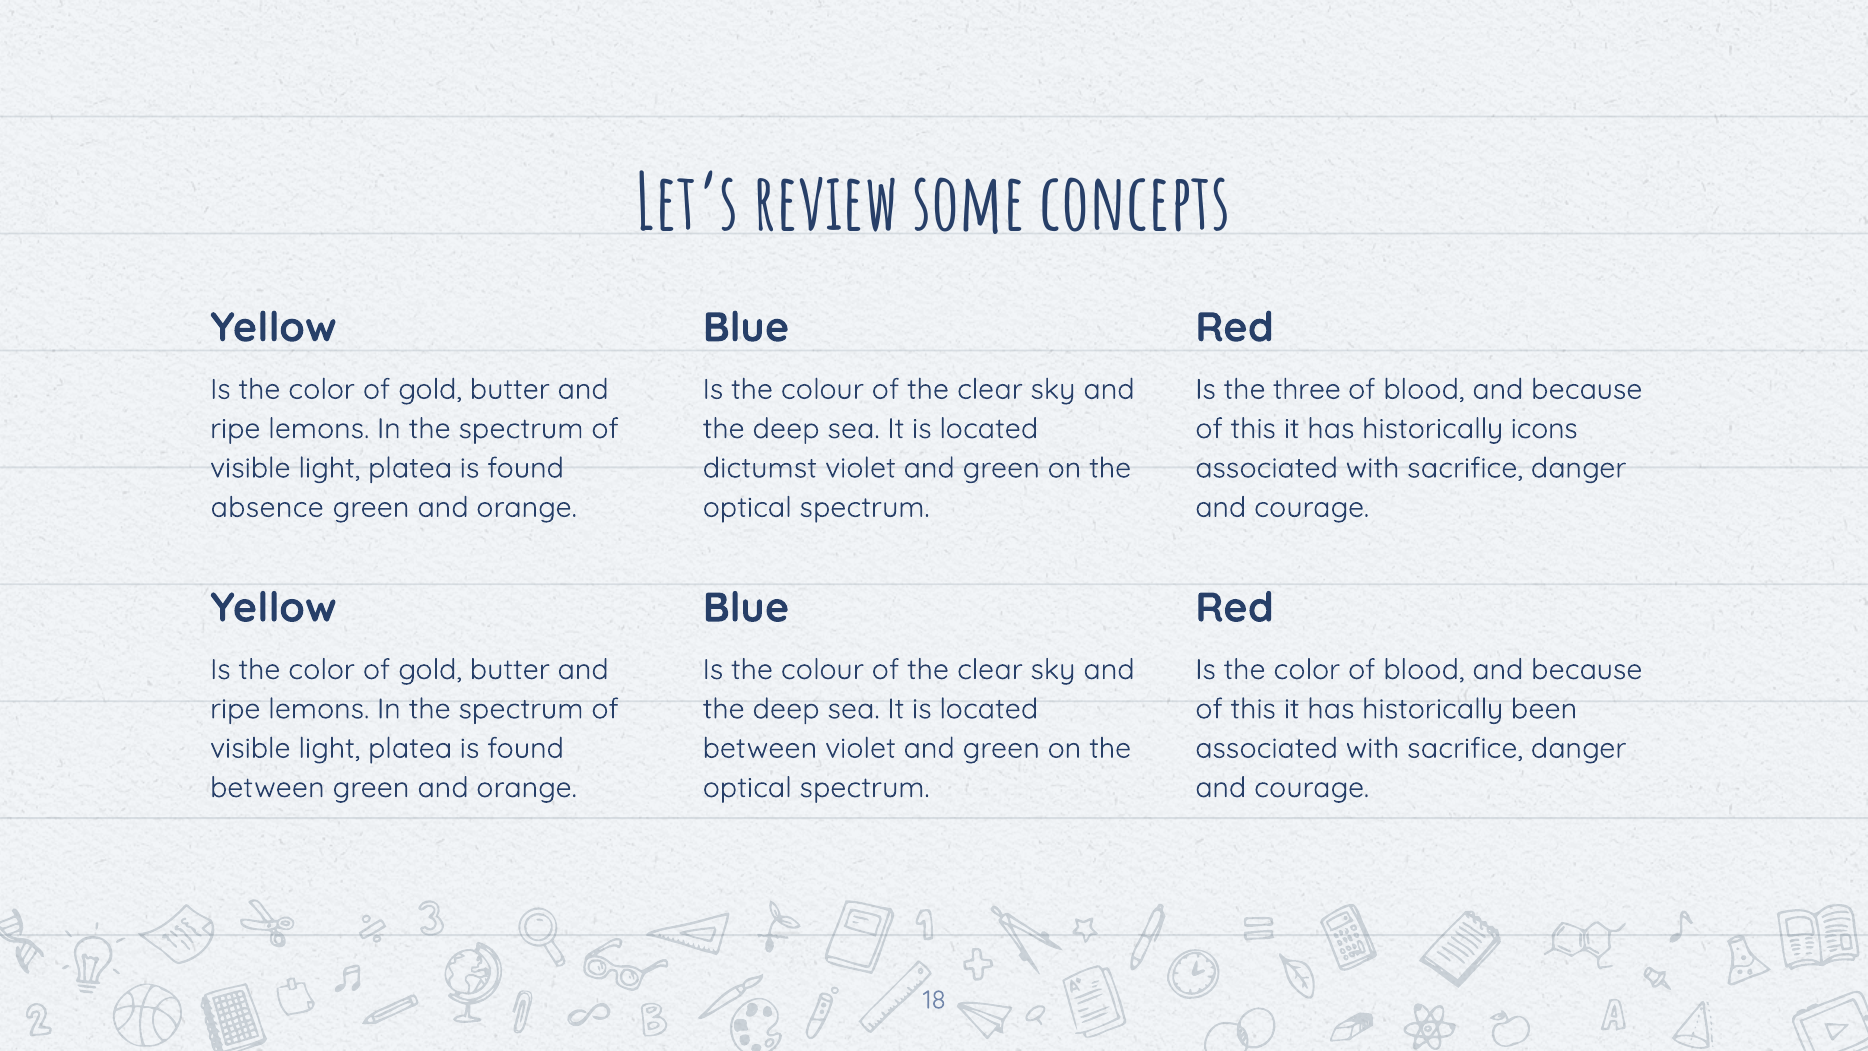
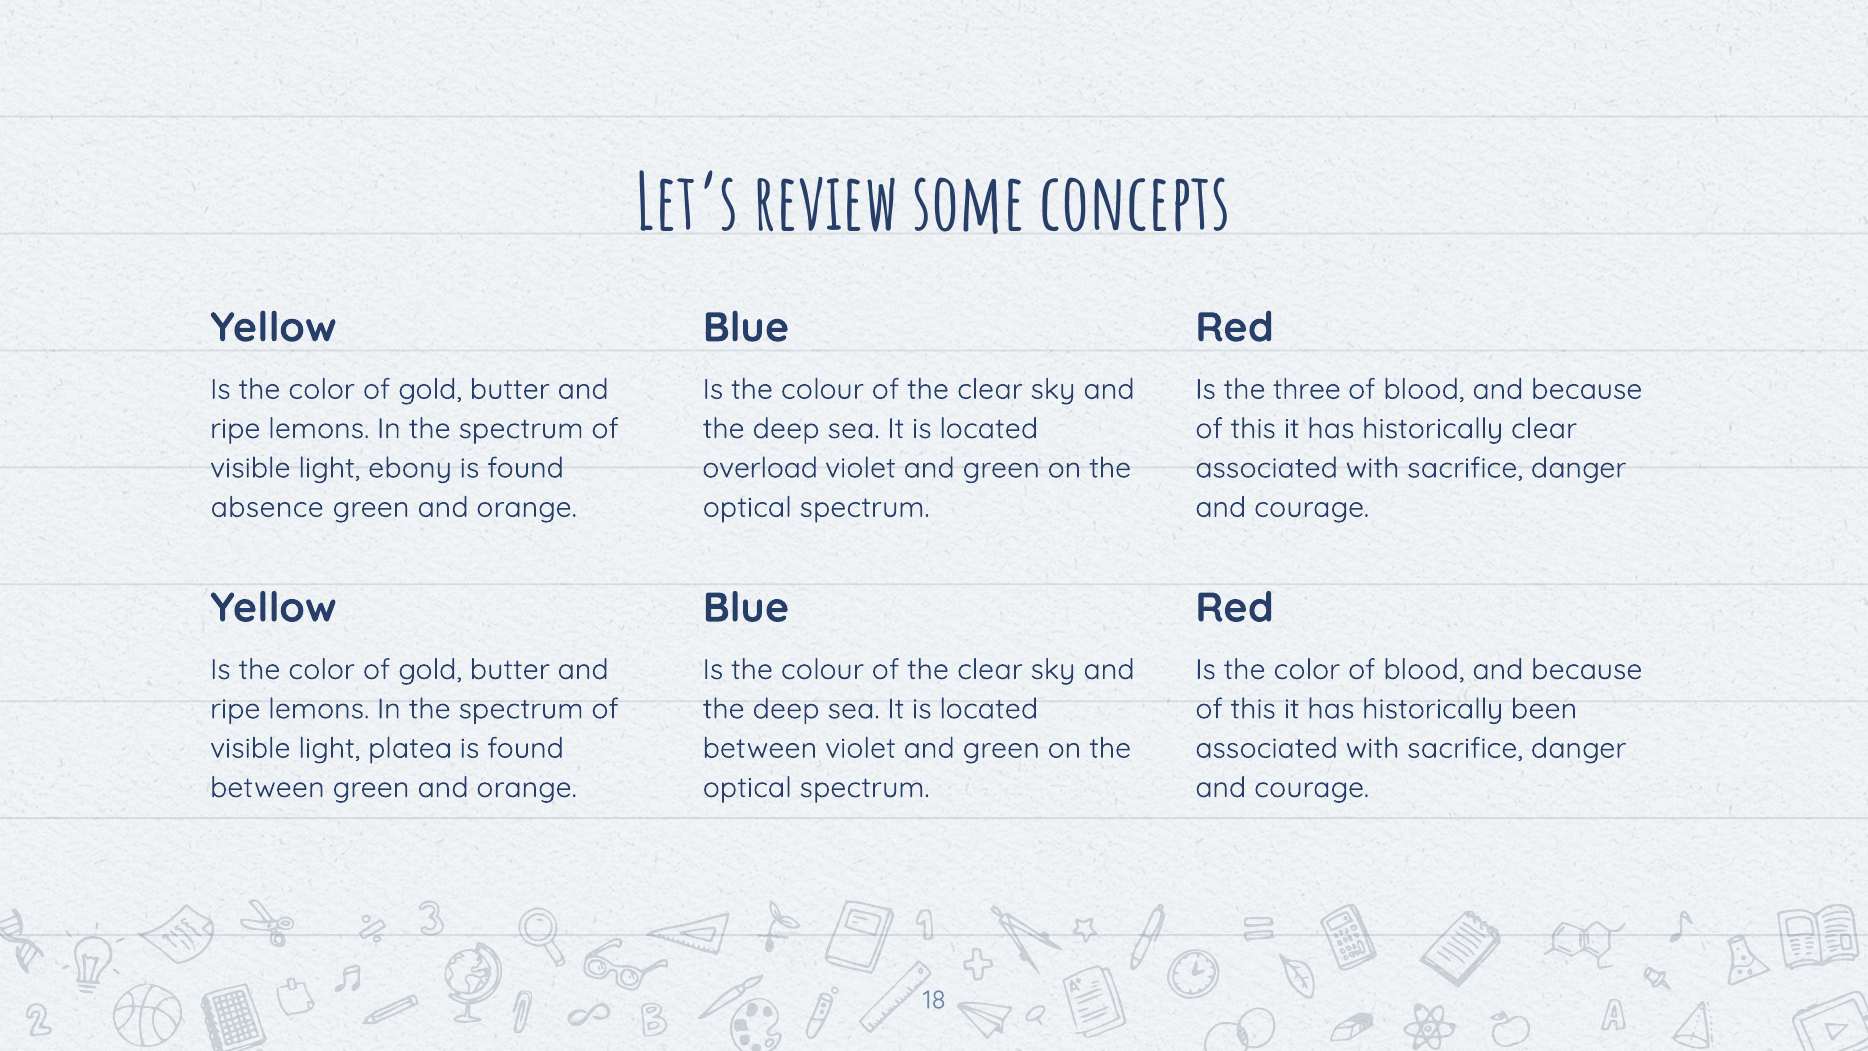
historically icons: icons -> clear (1544, 429)
platea: platea -> ebony (410, 468)
dictumst: dictumst -> overload (760, 468)
